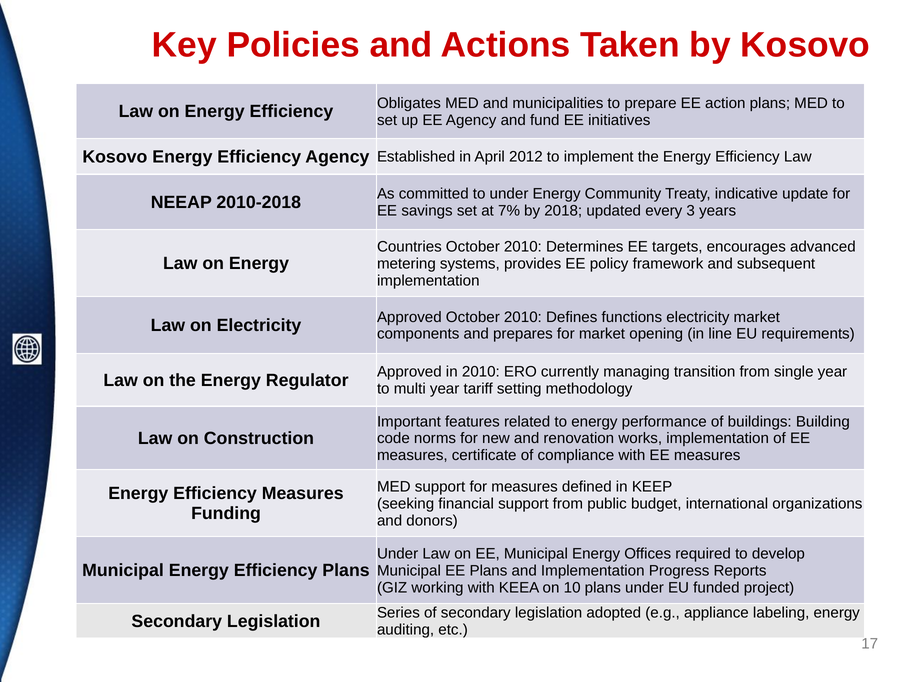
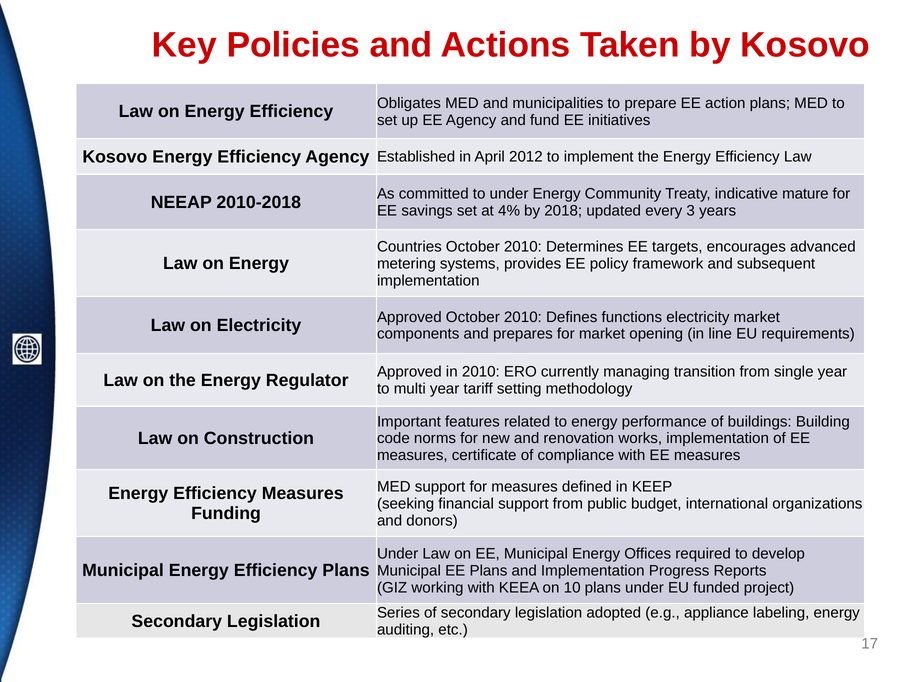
update: update -> mature (805, 194)
7%: 7% -> 4% (509, 211)
